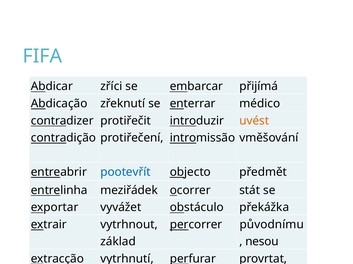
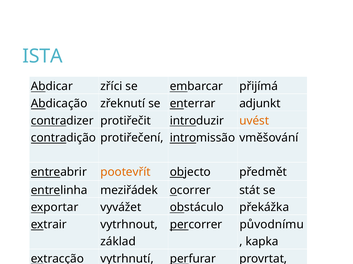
FIFA: FIFA -> ISTA (42, 56)
médico: médico -> adjunkt (260, 104)
pootevřít colour: blue -> orange (125, 173)
nesou: nesou -> kapka (262, 242)
